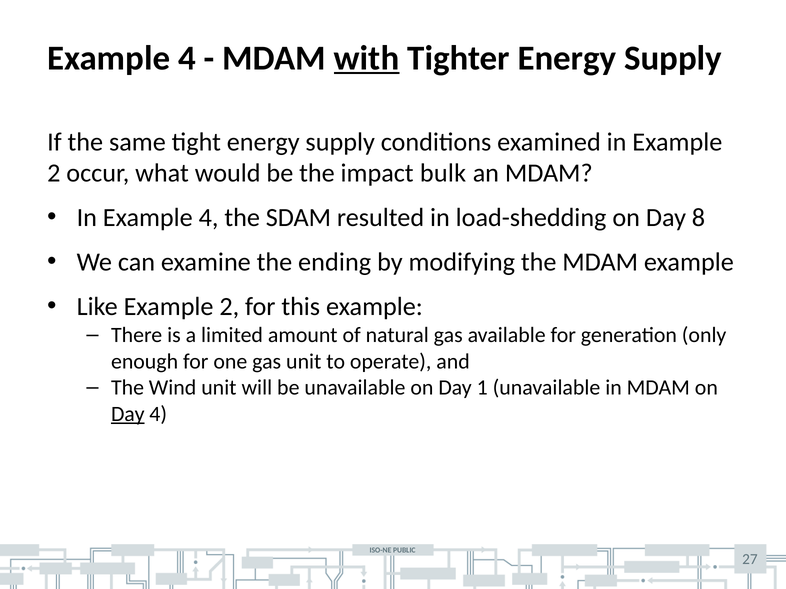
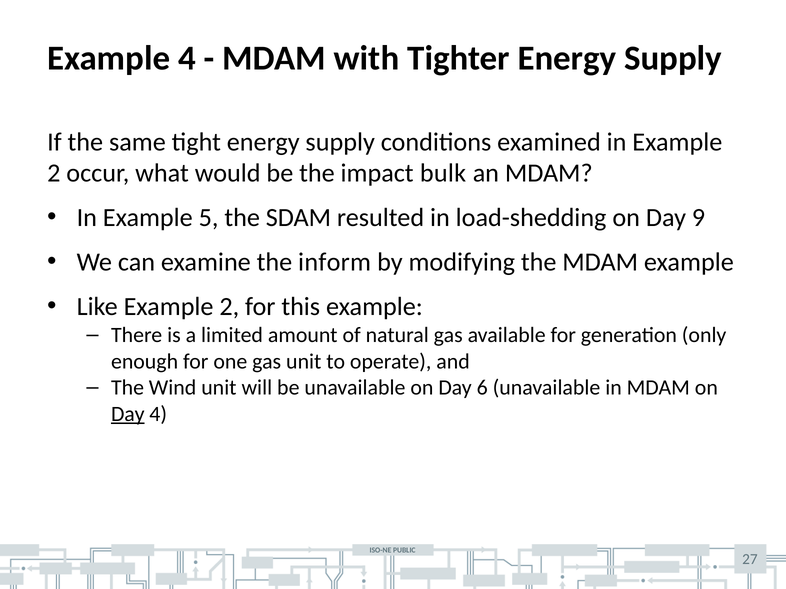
with underline: present -> none (367, 58)
In Example 4: 4 -> 5 (209, 218)
8: 8 -> 9 (698, 218)
ending: ending -> inform (335, 262)
1: 1 -> 6 (482, 388)
